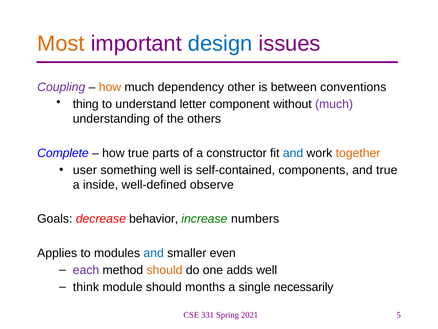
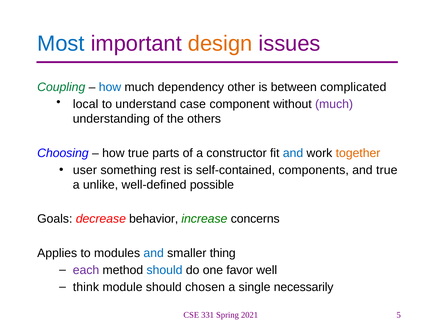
Most colour: orange -> blue (61, 44)
design colour: blue -> orange (220, 44)
Coupling colour: purple -> green (61, 87)
how colour: orange -> blue (110, 87)
conventions: conventions -> complicated (353, 87)
thing: thing -> local (86, 104)
letter: letter -> case (193, 104)
Complete: Complete -> Choosing (63, 153)
something well: well -> rest (170, 170)
inside: inside -> unlike (101, 184)
observe: observe -> possible (212, 184)
numbers: numbers -> concerns (255, 219)
even: even -> thing (223, 253)
should colour: orange -> blue (165, 270)
adds: adds -> favor (240, 270)
months: months -> chosen (205, 287)
